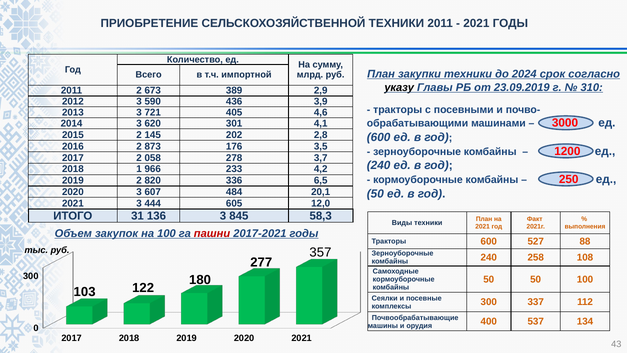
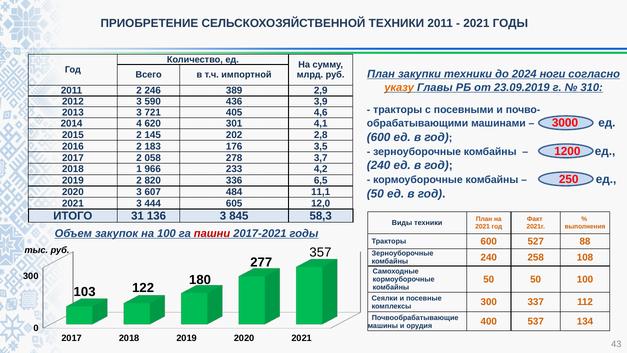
срок: срок -> ноги (553, 74)
указу colour: black -> orange (399, 87)
673: 673 -> 246 (153, 91)
2014 3: 3 -> 4 (139, 123)
873: 873 -> 183 (153, 146)
20,1: 20,1 -> 11,1 (321, 192)
